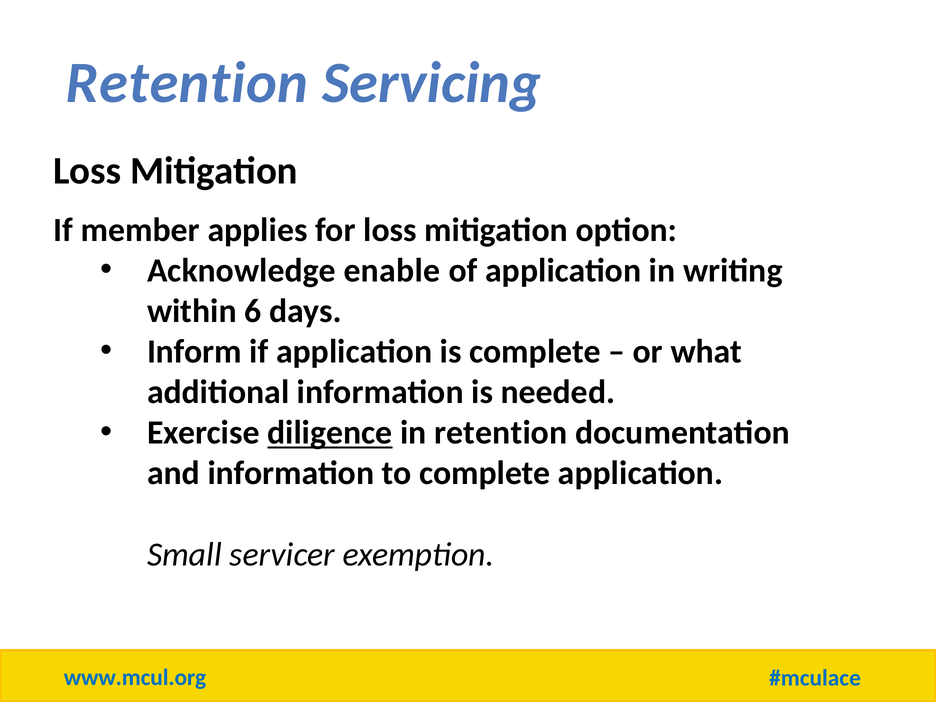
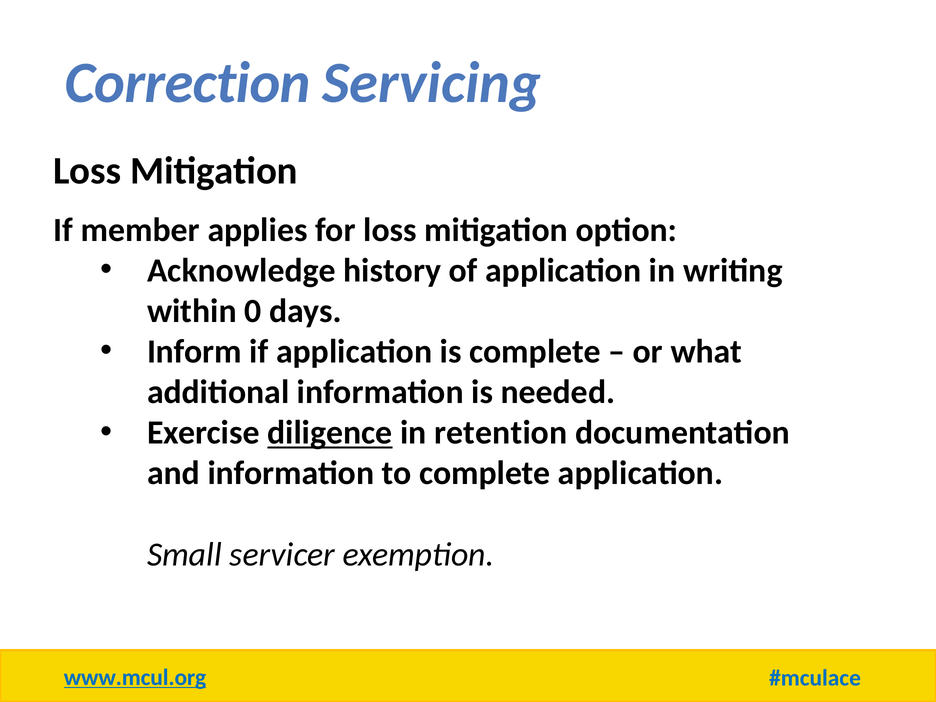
Retention: Retention -> Correction (188, 83)
enable: enable -> history (392, 271)
6: 6 -> 0 (253, 311)
www.mcul.org underline: none -> present (135, 677)
